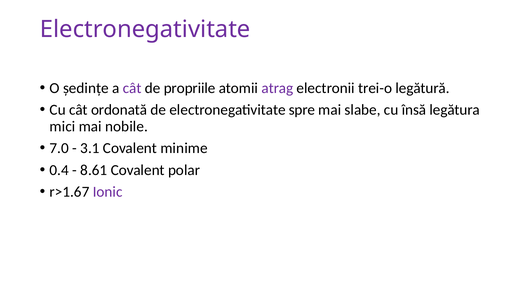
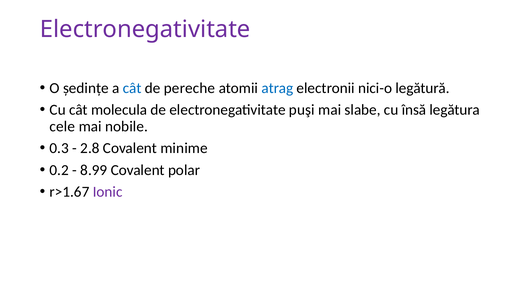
cât colour: purple -> blue (132, 88)
propriile: propriile -> pereche (190, 88)
atrag colour: purple -> blue (277, 88)
trei-o: trei-o -> nici-o (375, 88)
ordonată: ordonată -> molecula (119, 110)
spre: spre -> puşi (302, 110)
mici: mici -> cele (62, 127)
7.0: 7.0 -> 0.3 (59, 148)
3.1: 3.1 -> 2.8 (90, 148)
0.4: 0.4 -> 0.2 (59, 170)
8.61: 8.61 -> 8.99 (94, 170)
